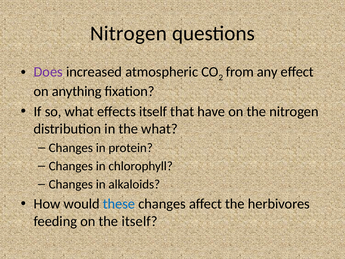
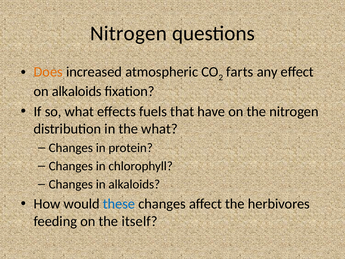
Does colour: purple -> orange (48, 72)
from: from -> farts (240, 72)
on anything: anything -> alkaloids (77, 91)
effects itself: itself -> fuels (153, 112)
